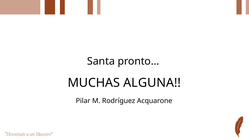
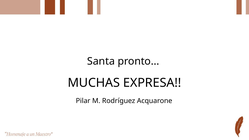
ALGUNA: ALGUNA -> EXPRESA (152, 83)
